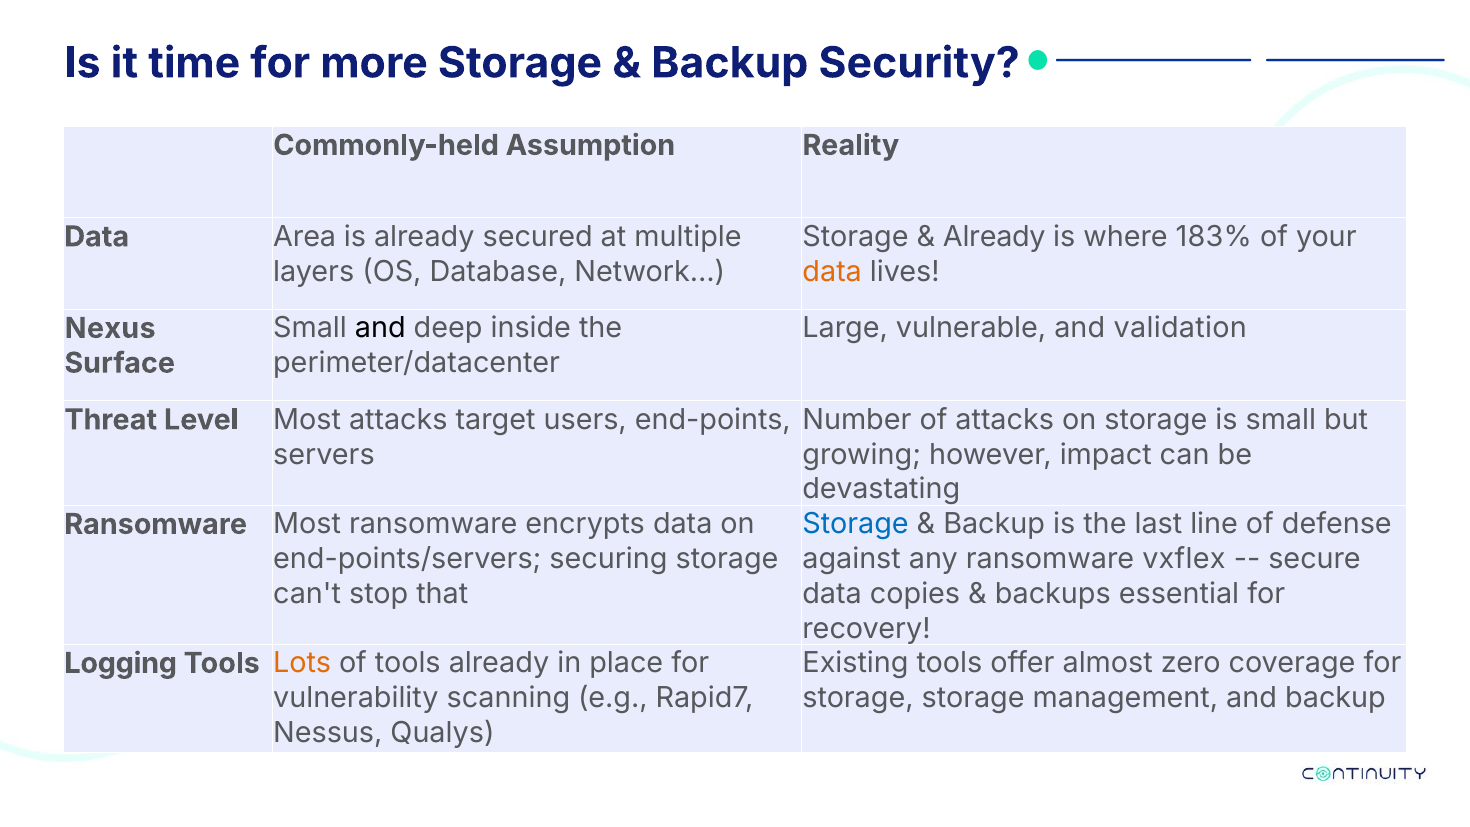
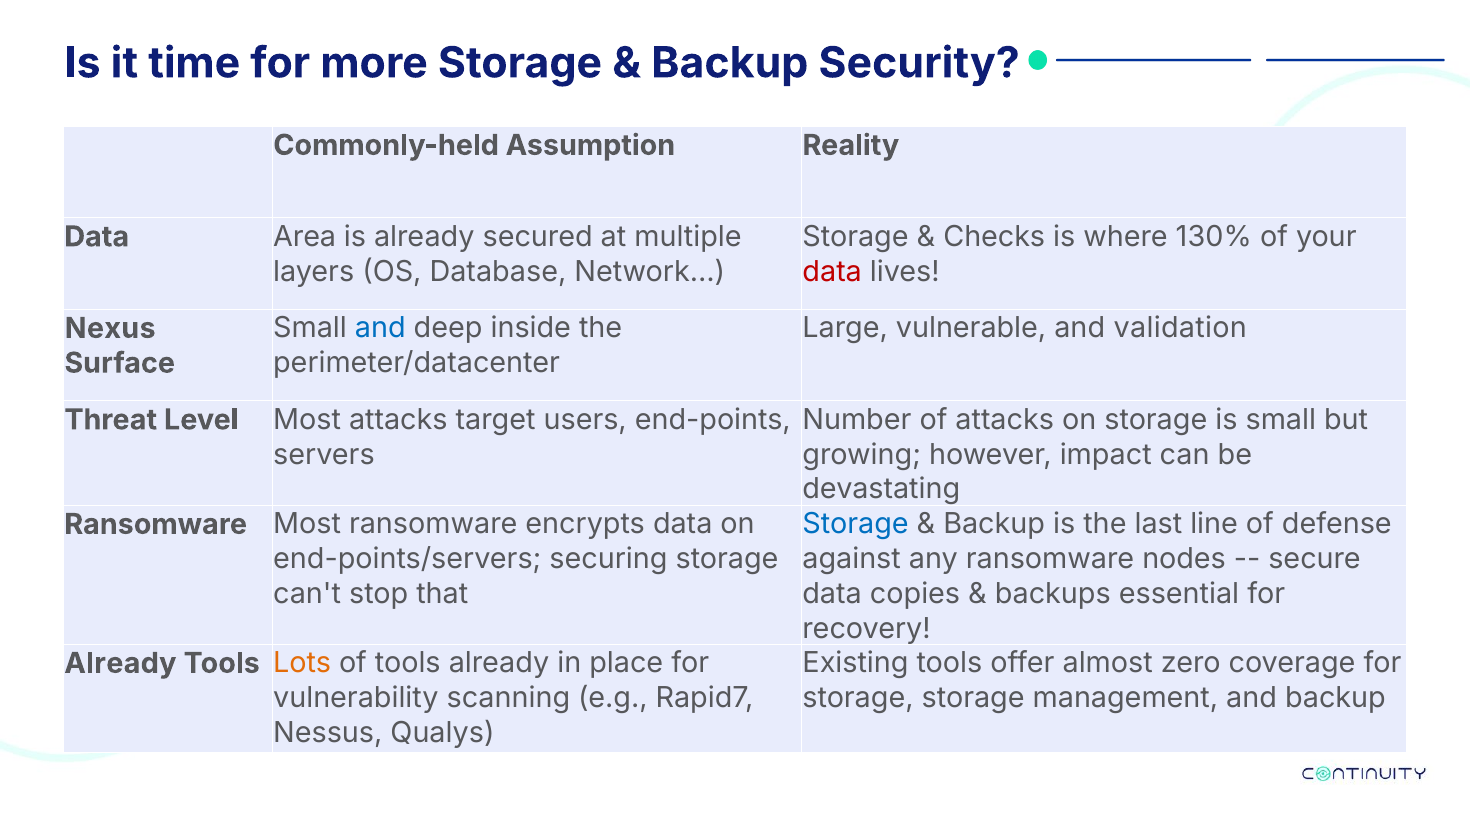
Already: Already -> Checks (994, 237)
183%: 183% -> 130% (1214, 237)
data colour: orange -> red (832, 272)
and colour: black -> blue (380, 328)
vxflex: vxflex -> nodes (1184, 559)
Logging: Logging -> Already (120, 663)
